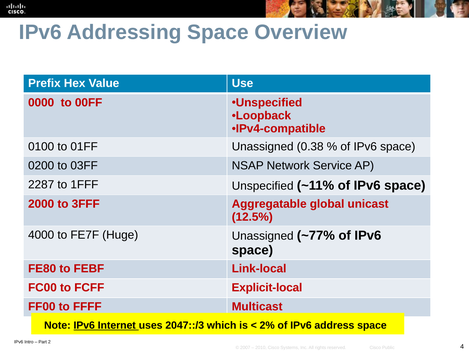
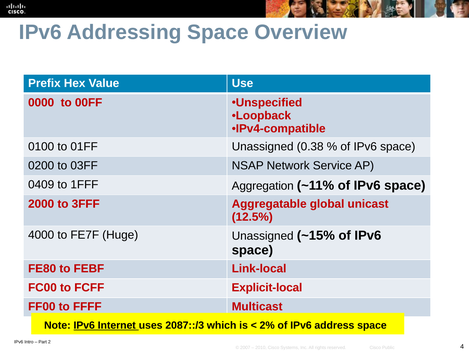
2287: 2287 -> 0409 (41, 185)
1FFF Unspecified: Unspecified -> Aggregation (263, 186)
~77%: ~77% -> ~15% (316, 235)
2047::/3: 2047::/3 -> 2087::/3 (185, 325)
